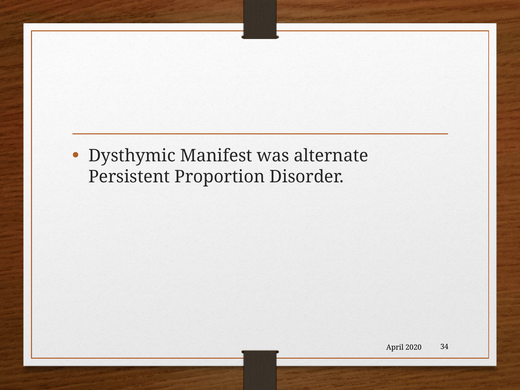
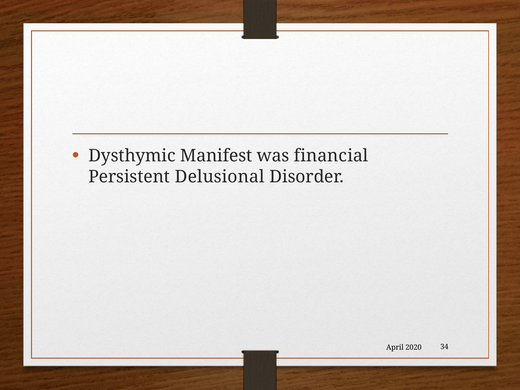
alternate: alternate -> financial (331, 156)
Proportion: Proportion -> Delusional (220, 177)
